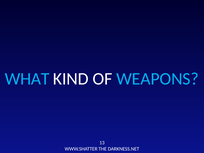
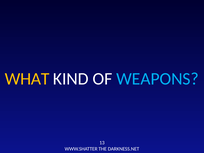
WHAT colour: light blue -> yellow (27, 79)
